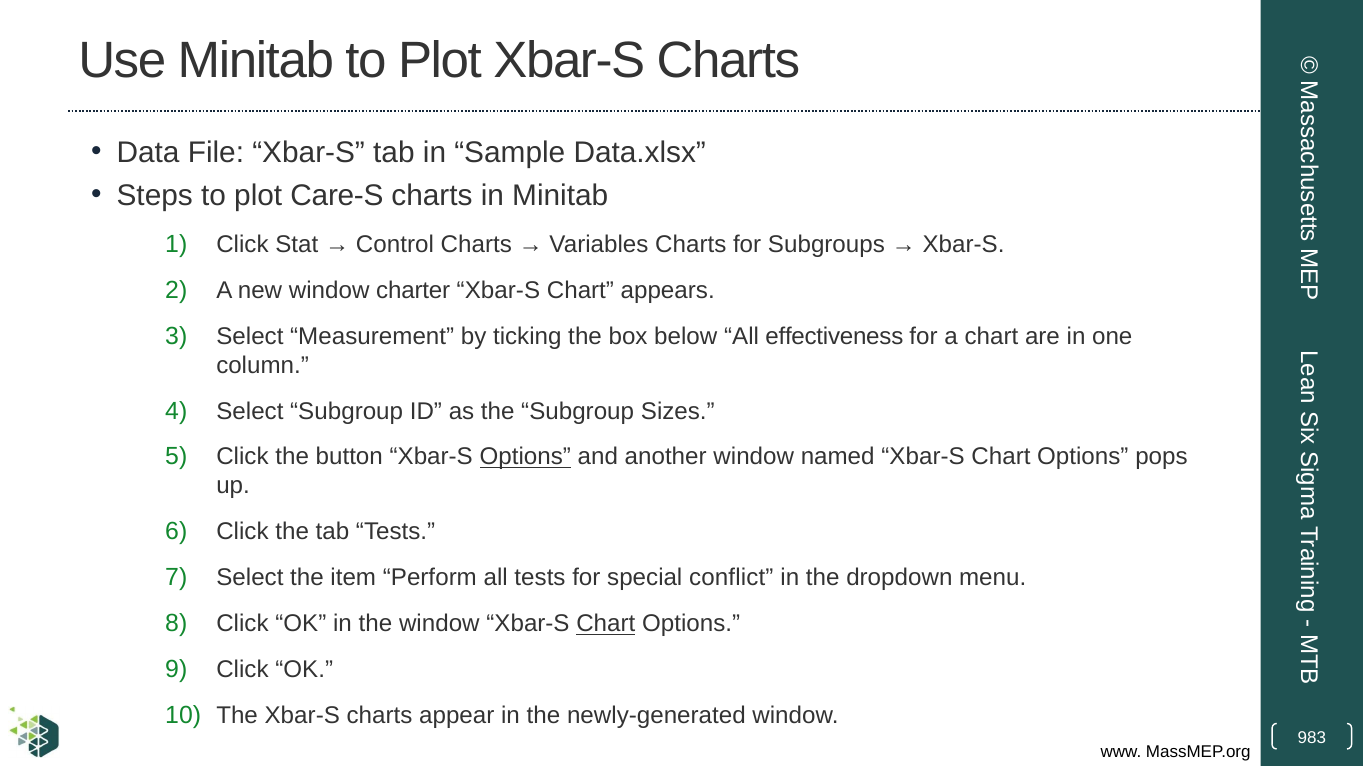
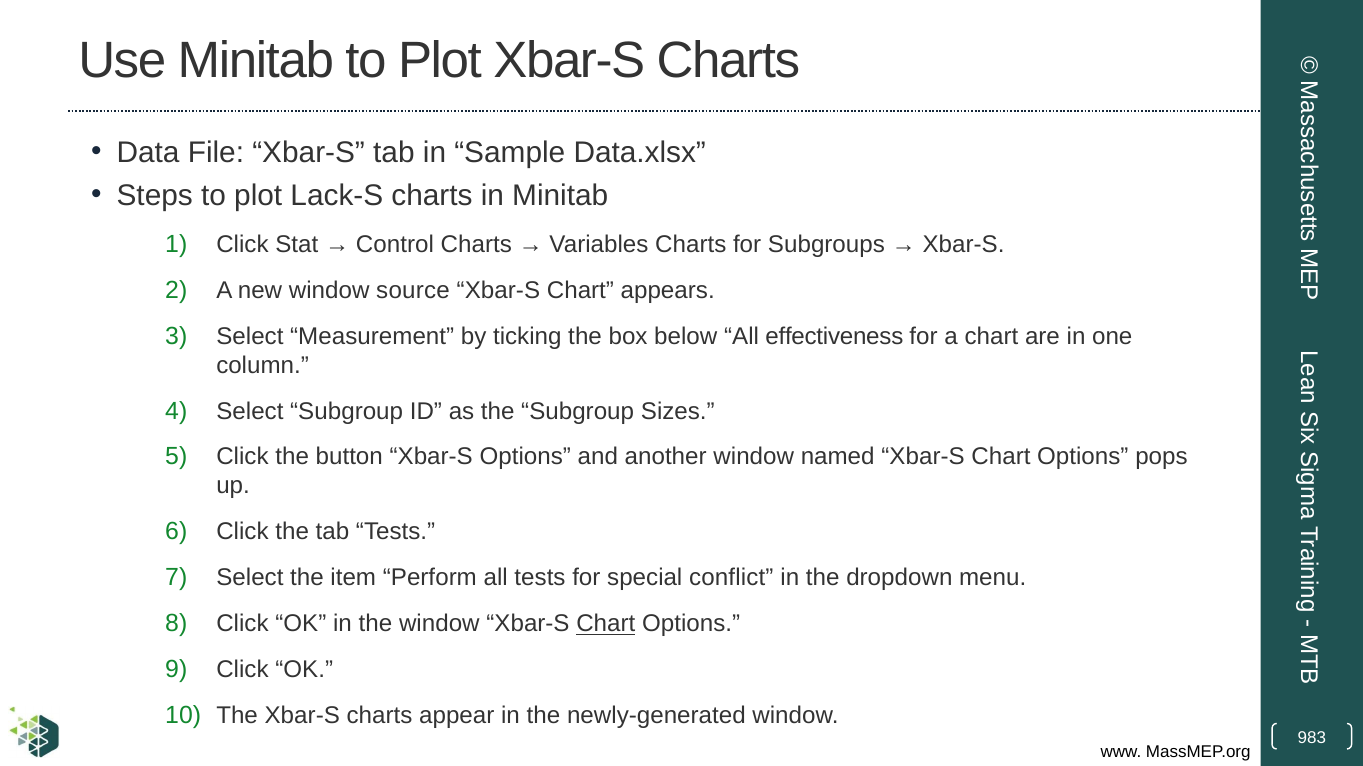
Care-S: Care-S -> Lack-S (337, 195)
charter: charter -> source (413, 290)
Options underline: present -> none (525, 457)
